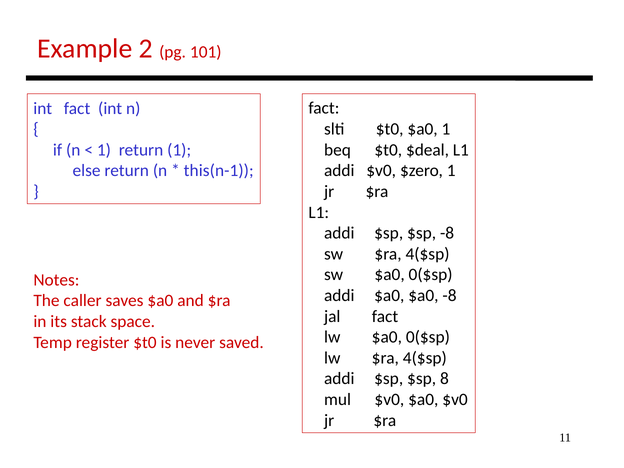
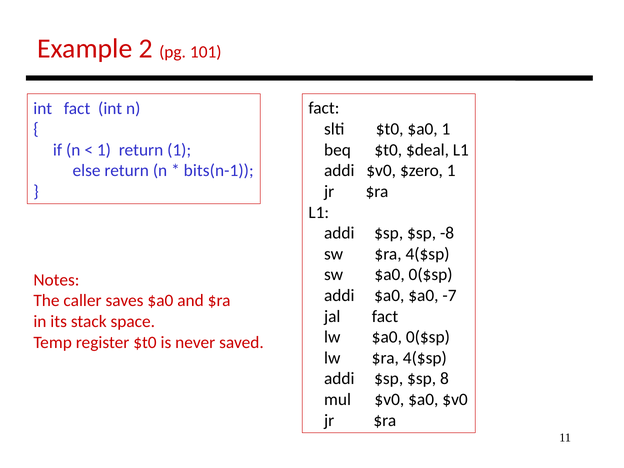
this(n-1: this(n-1 -> bits(n-1 (219, 171)
$a0 -8: -8 -> -7 (449, 296)
